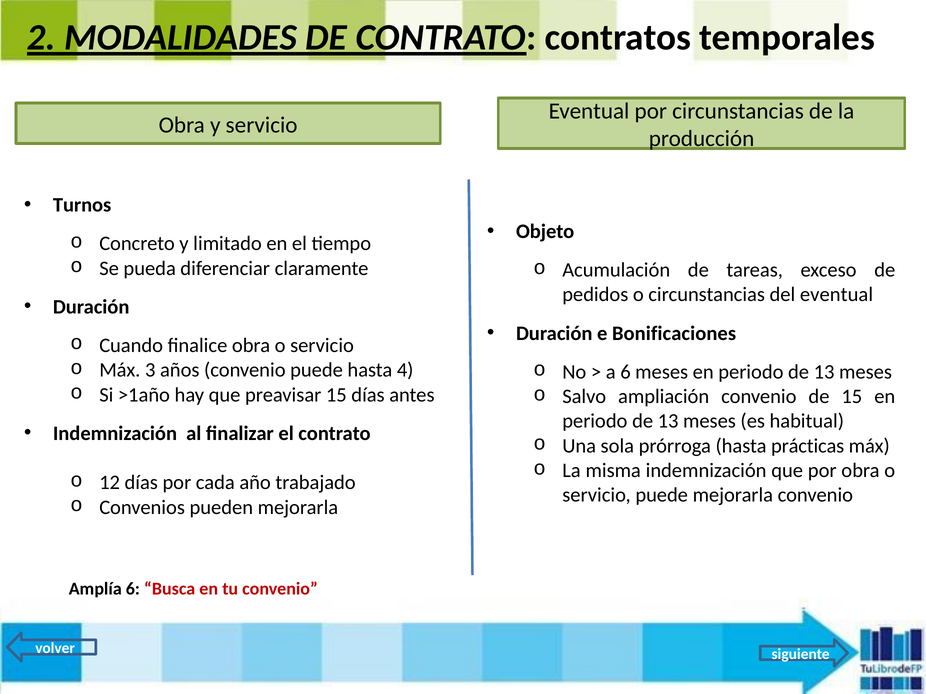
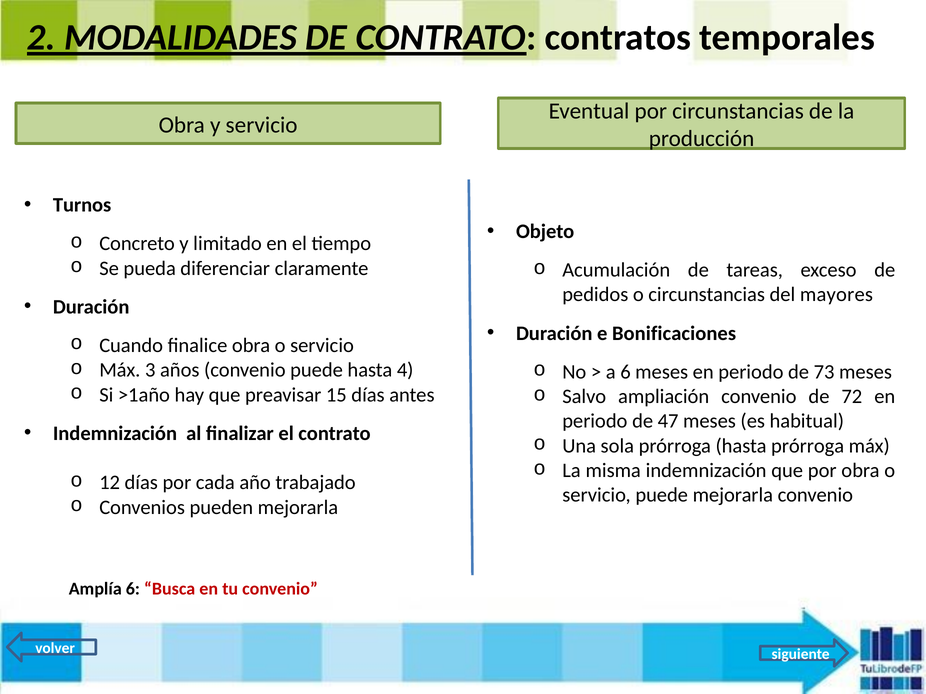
del eventual: eventual -> mayores (836, 295)
13: 13 -> 73 (824, 372)
de 15: 15 -> 72 (852, 397)
13: 13 -> 47 (668, 421)
hasta prácticas: prácticas -> prórroga (808, 446)
